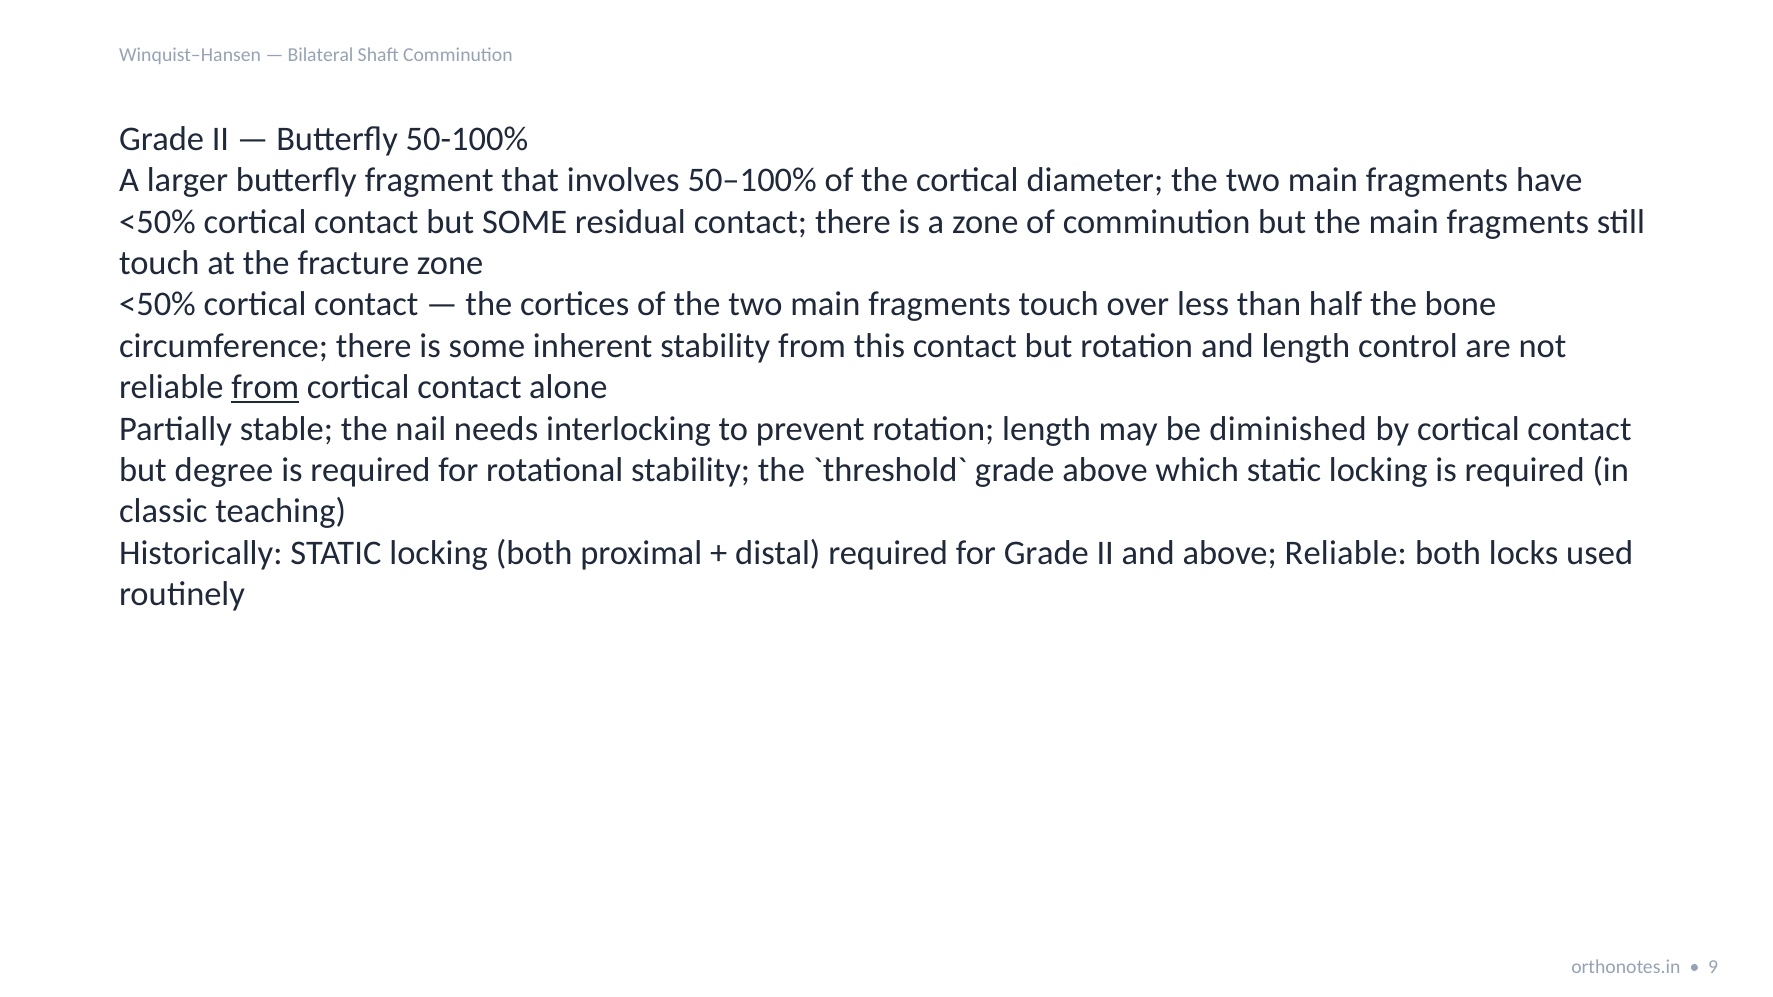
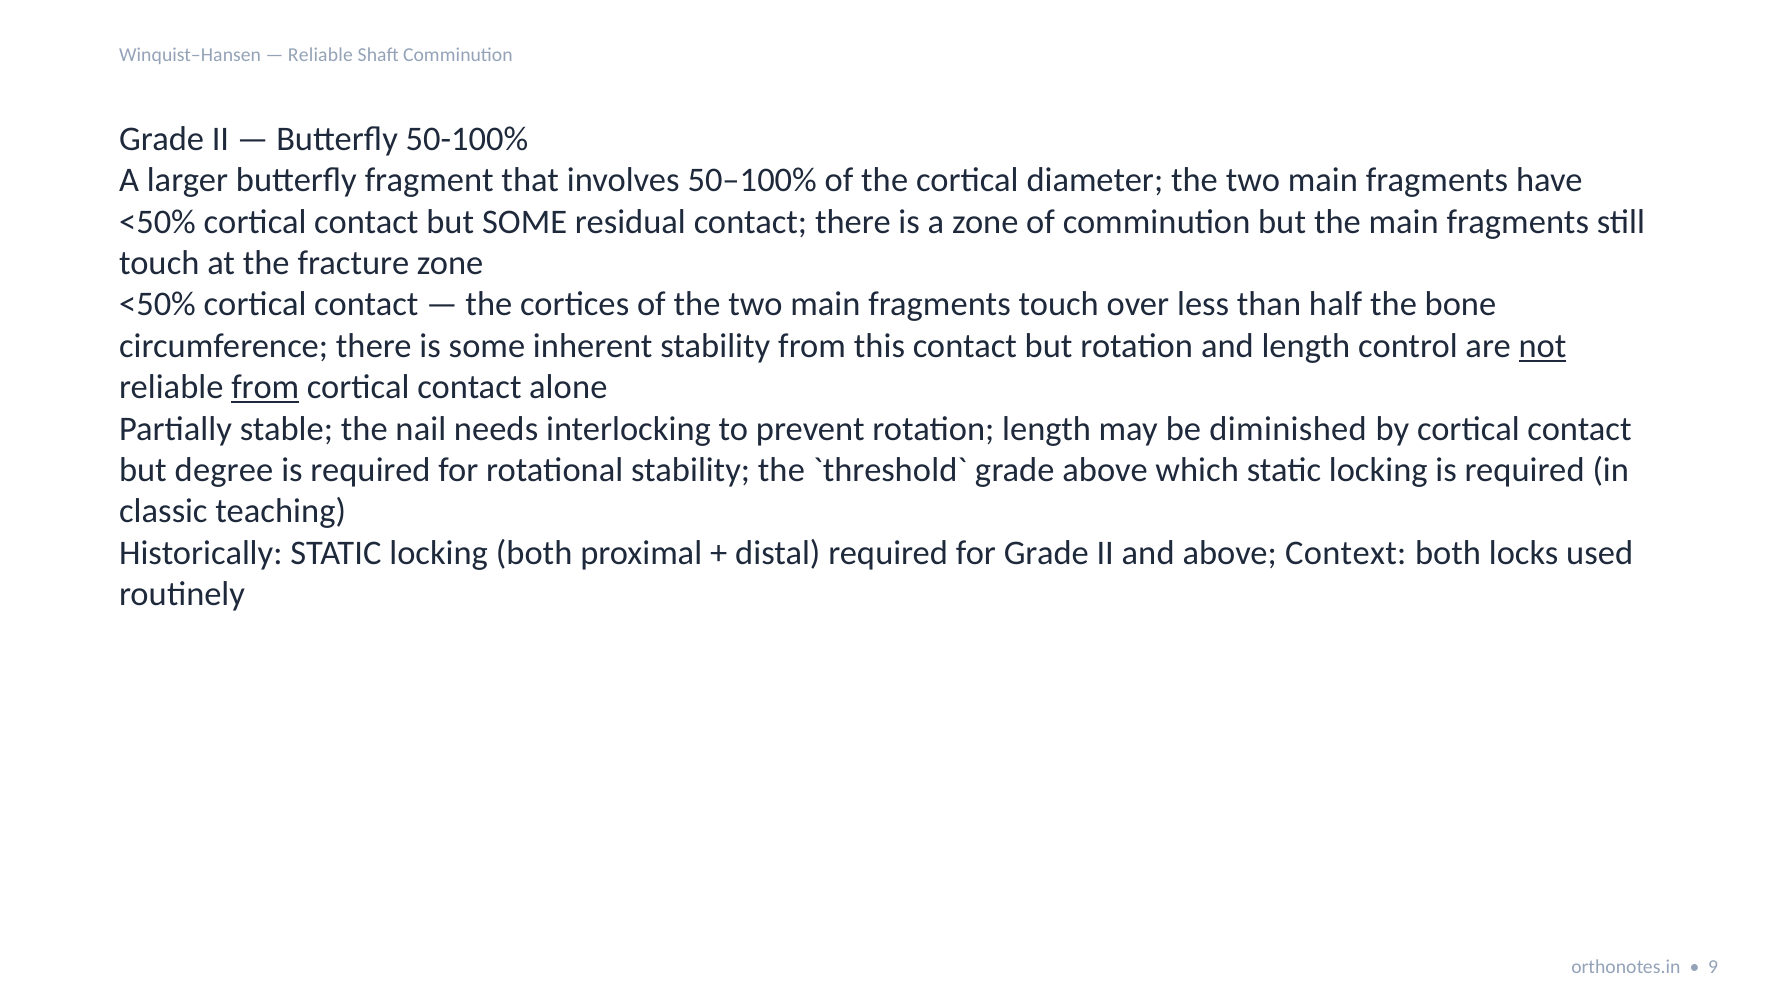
Bilateral: Bilateral -> Reliable (320, 55)
not underline: none -> present (1543, 346)
above Reliable: Reliable -> Context (1346, 553)
